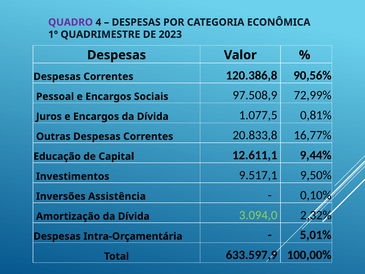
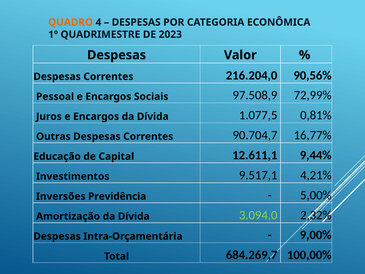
QUADRO colour: purple -> orange (71, 22)
120.386,8: 120.386,8 -> 216.204,0 (252, 75)
20.833,8: 20.833,8 -> 90.704,7 (255, 135)
9,50%: 9,50% -> 4,21% (316, 175)
Assistência: Assistência -> Previdência (117, 196)
0,10%: 0,10% -> 5,00% (316, 195)
5,01%: 5,01% -> 9,00% (316, 235)
633.597,9: 633.597,9 -> 684.269,7 (252, 255)
